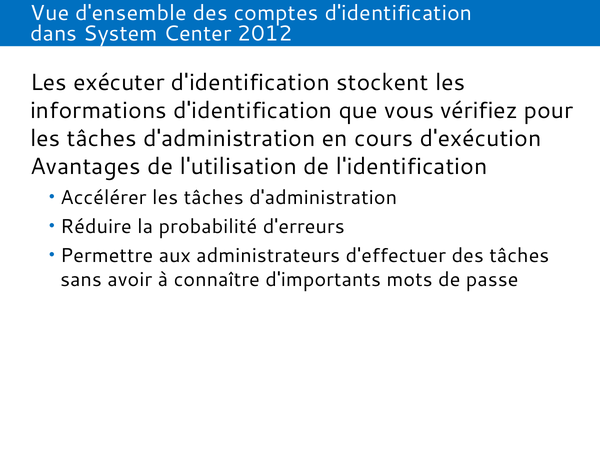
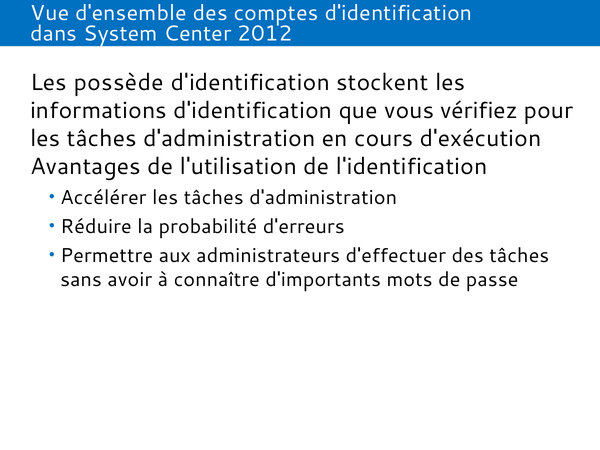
exécuter: exécuter -> possède (119, 83)
